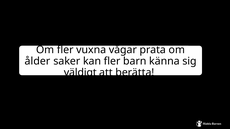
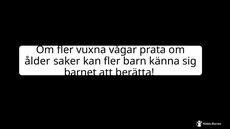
väldigt: väldigt -> barnet (80, 73)
